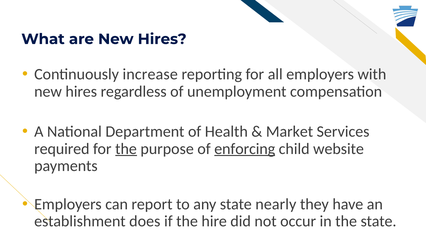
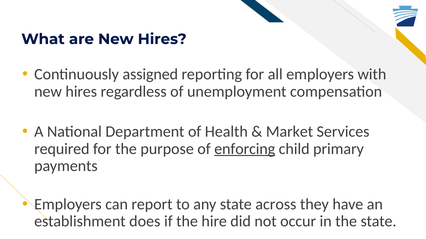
increase: increase -> assigned (150, 74)
the underline: present -> none (126, 149)
website: website -> primary (339, 149)
nearly: nearly -> across (276, 205)
